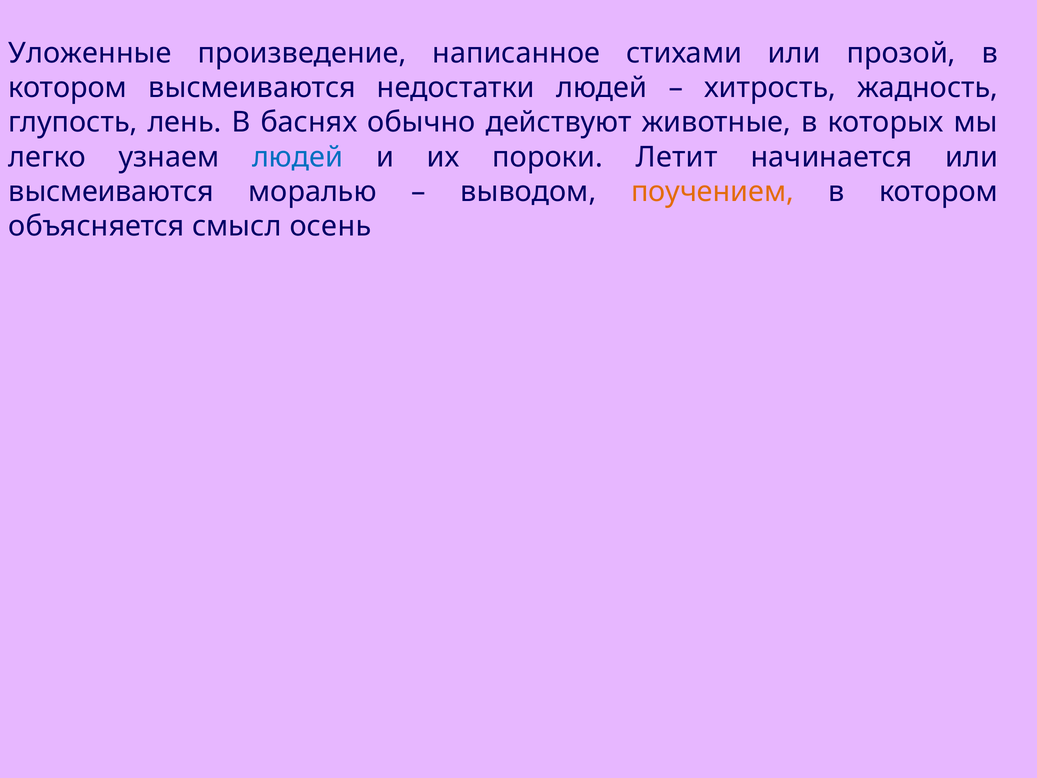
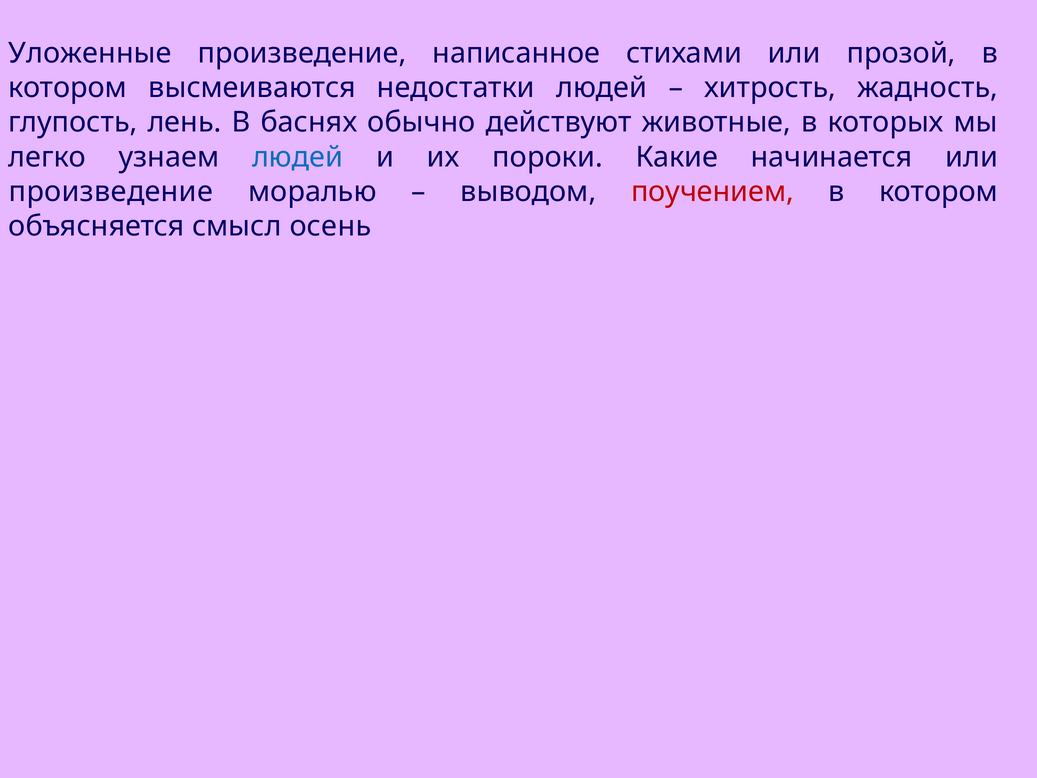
Летит: Летит -> Какие (677, 157)
высмеиваются: высмеиваются -> произведение (111, 192)
поучением colour: orange -> red (712, 192)
